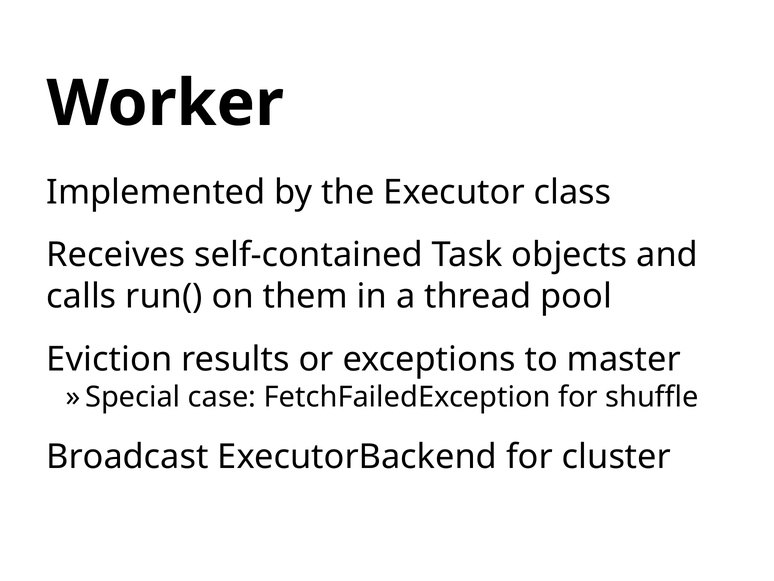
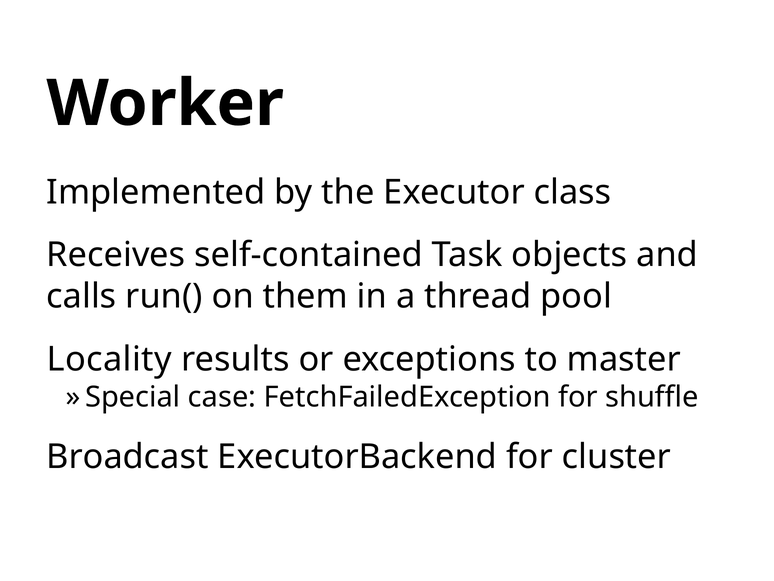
Eviction: Eviction -> Locality (109, 359)
